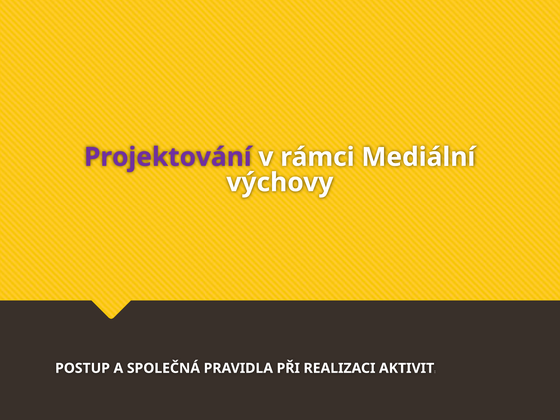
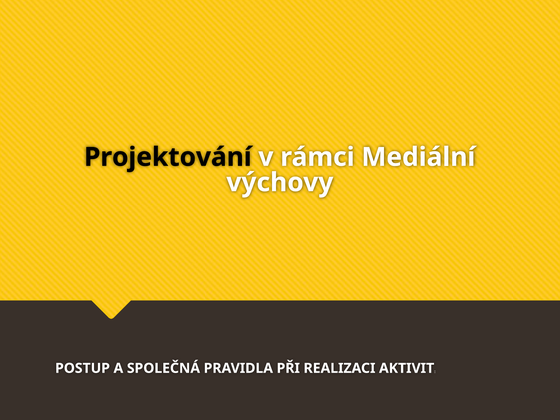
Projektování colour: purple -> black (168, 157)
